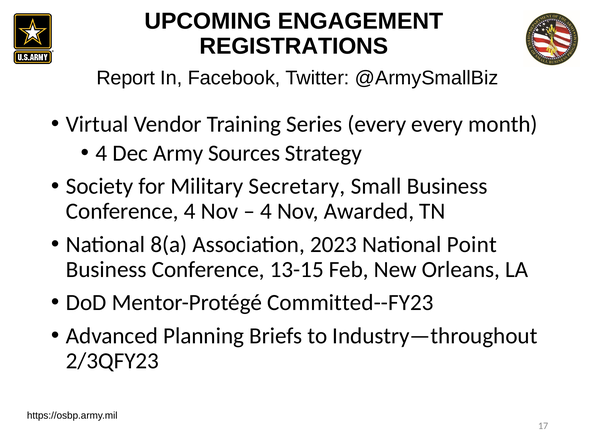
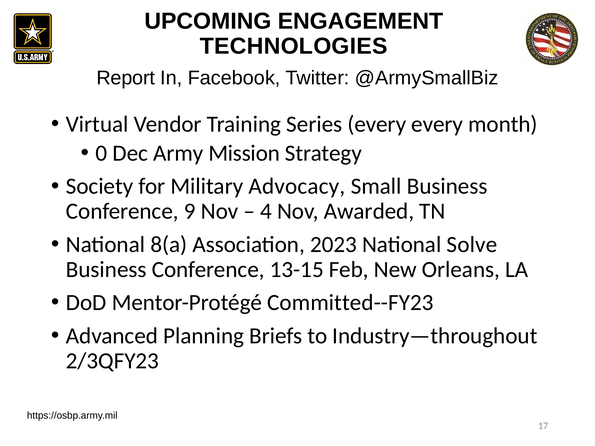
REGISTRATIONS: REGISTRATIONS -> TECHNOLOGIES (294, 46)
4: 4 -> 0 (102, 153)
Sources: Sources -> Mission (244, 153)
Secretary: Secretary -> Advocacy (297, 186)
Conference 4: 4 -> 9 (190, 211)
Point: Point -> Solve (472, 245)
